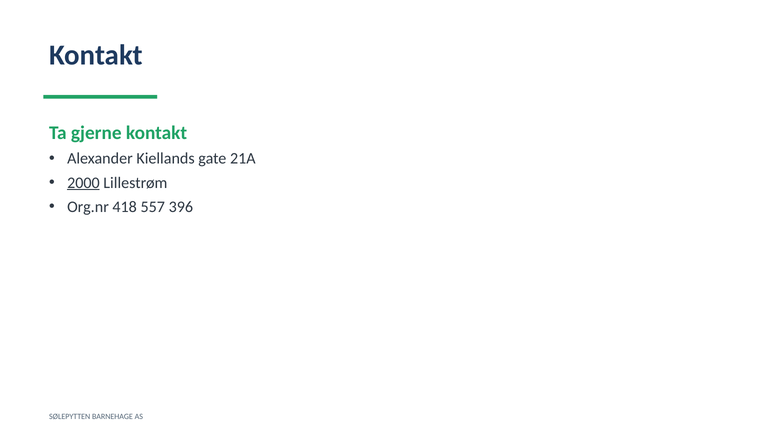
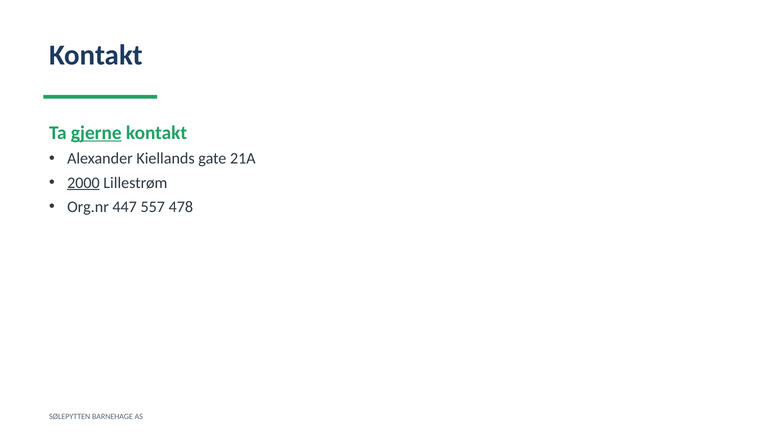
gjerne underline: none -> present (96, 133)
418: 418 -> 447 (125, 207)
396: 396 -> 478 (181, 207)
